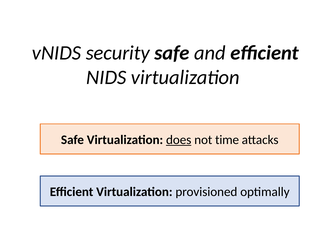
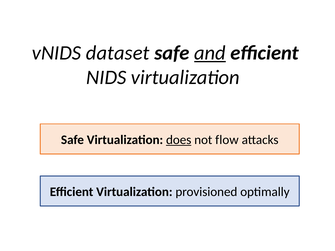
security: security -> dataset (118, 53)
and underline: none -> present (210, 53)
time: time -> flow (227, 140)
